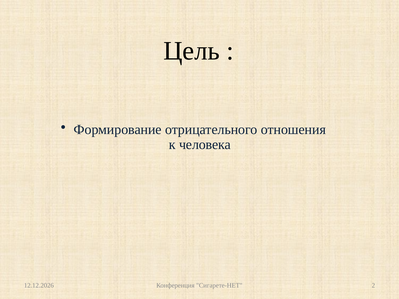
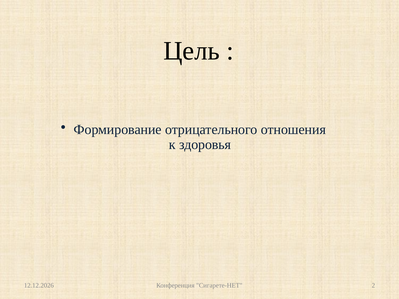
человека: человека -> здоровья (205, 145)
